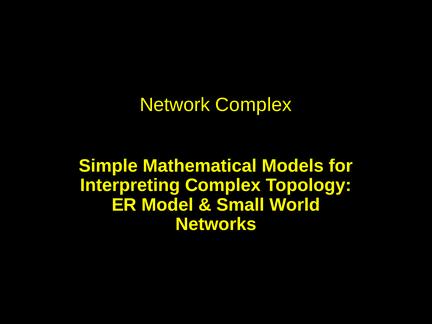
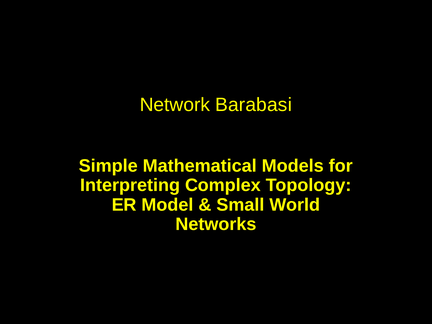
Network Complex: Complex -> Barabasi (254, 105)
